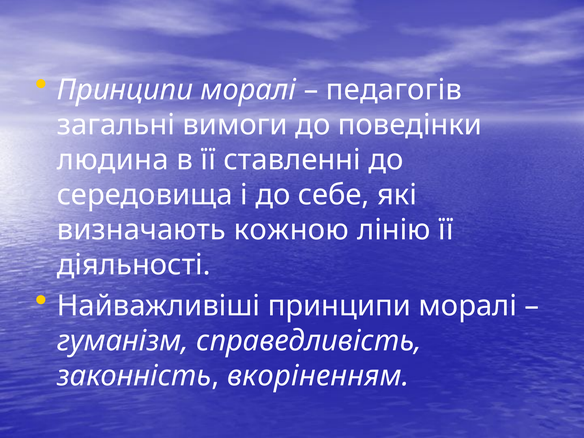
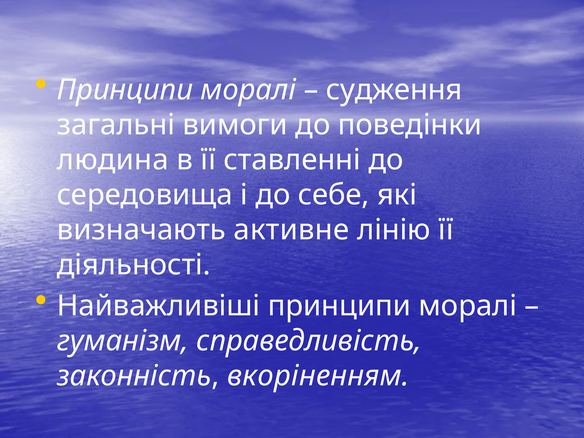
педагогів: педагогів -> судження (394, 90)
кожною: кожною -> активне (291, 230)
